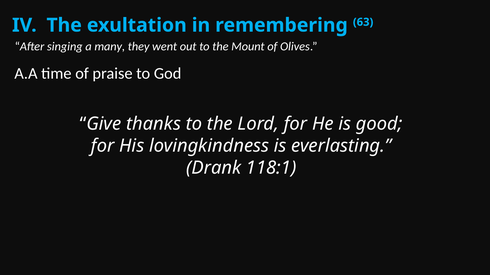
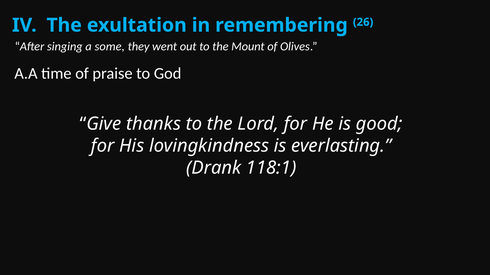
63: 63 -> 26 (363, 22)
many: many -> some (110, 47)
